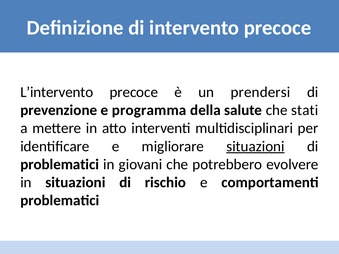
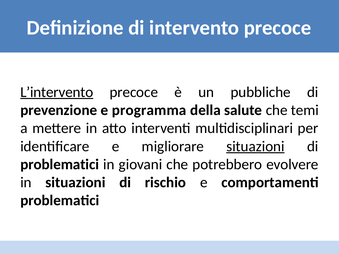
L’intervento underline: none -> present (57, 92)
prendersi: prendersi -> pubbliche (261, 92)
stati: stati -> temi (305, 110)
